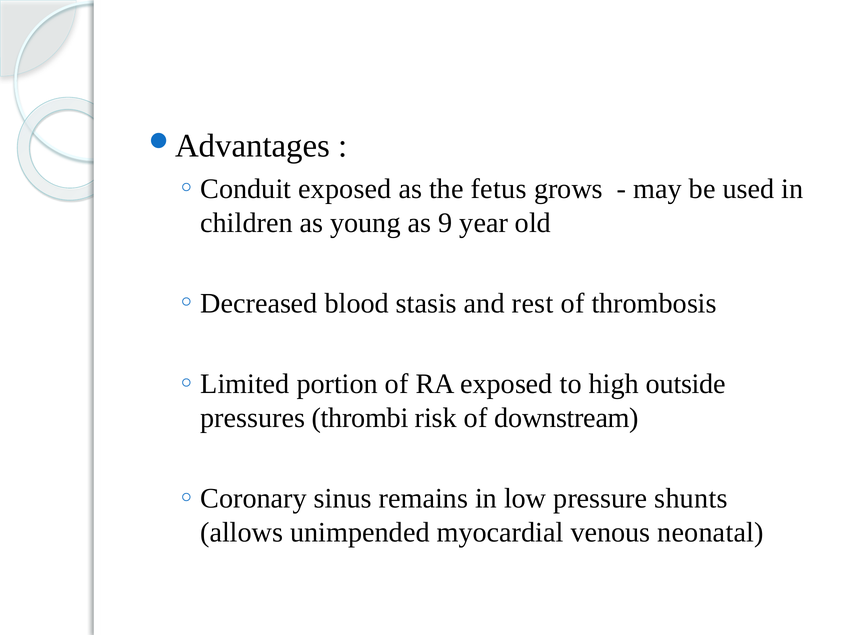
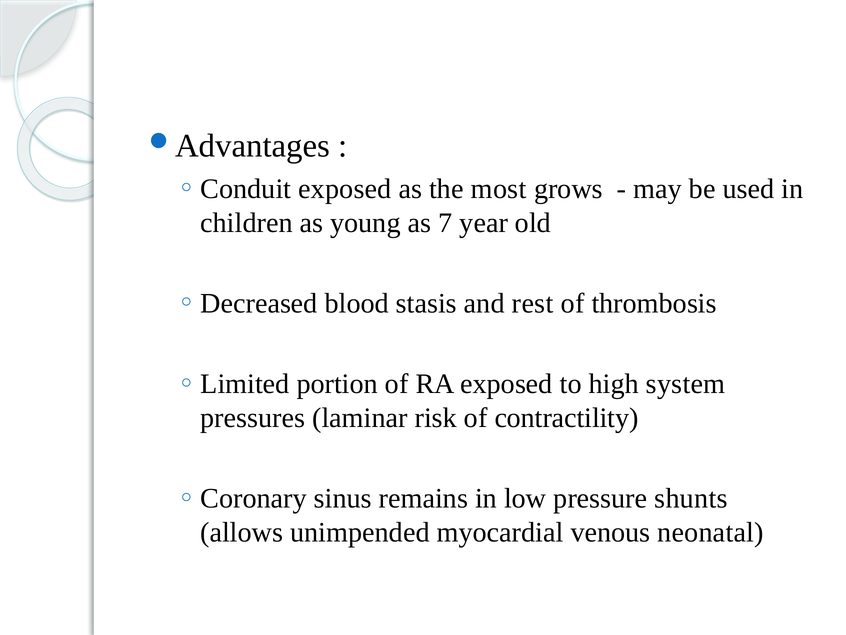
fetus: fetus -> most (499, 189)
9: 9 -> 7 (445, 223)
outside: outside -> system (686, 384)
thrombi: thrombi -> laminar (360, 418)
downstream: downstream -> contractility (567, 418)
